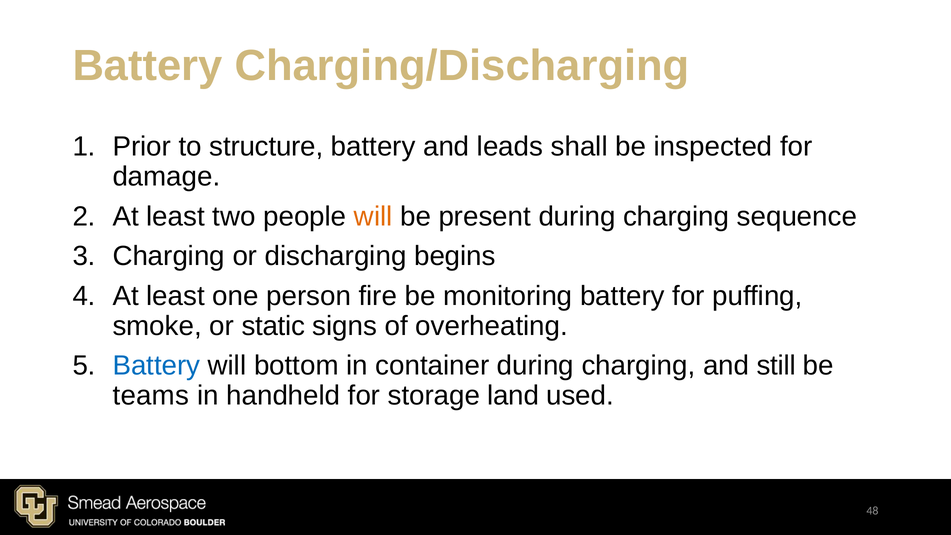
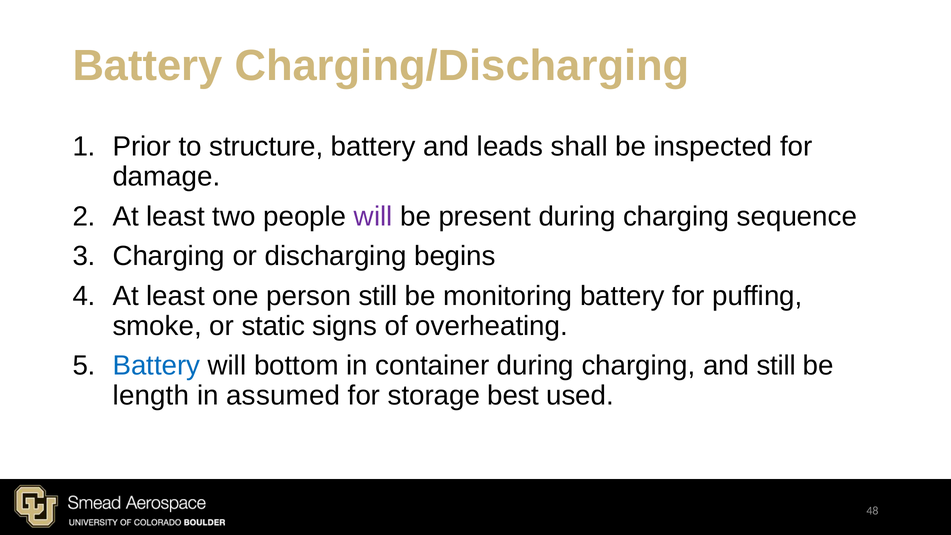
will colour: orange -> purple (373, 216)
person fire: fire -> still (378, 296)
teams: teams -> length (151, 396)
handheld: handheld -> assumed (283, 396)
land: land -> best (513, 396)
